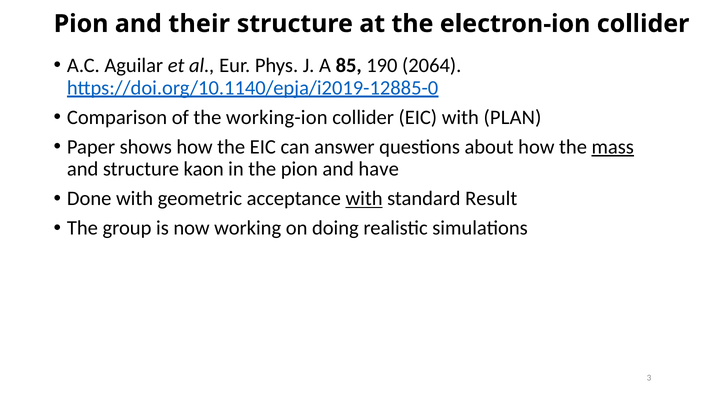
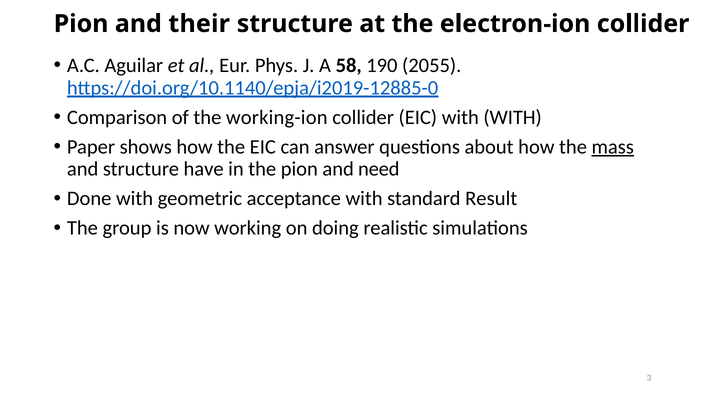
85: 85 -> 58 (349, 65)
2064: 2064 -> 2055 (432, 65)
with PLAN: PLAN -> WITH (513, 118)
kaon: kaon -> have (204, 169)
have: have -> need (379, 169)
with underline: present -> none (364, 199)
